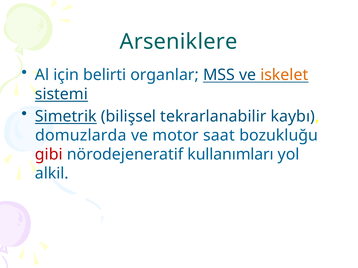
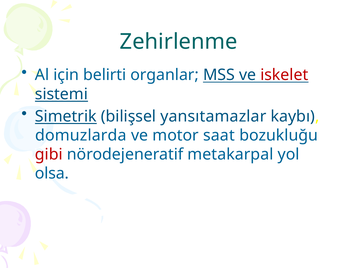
Arseniklere: Arseniklere -> Zehirlenme (179, 42)
iskelet colour: orange -> red (284, 75)
tekrarlanabilir: tekrarlanabilir -> yansıtamazlar (213, 116)
kullanımları: kullanımları -> metakarpal (230, 155)
alkil: alkil -> olsa (52, 174)
